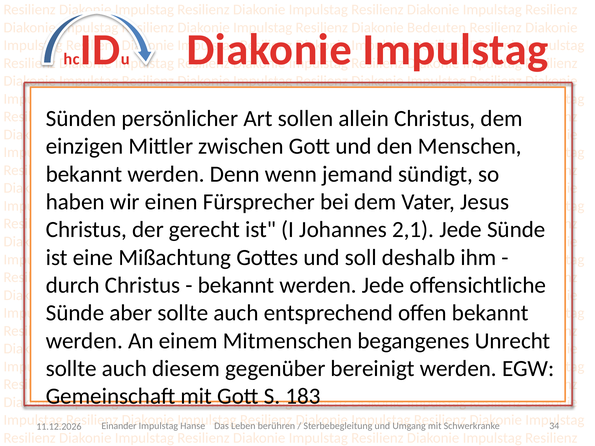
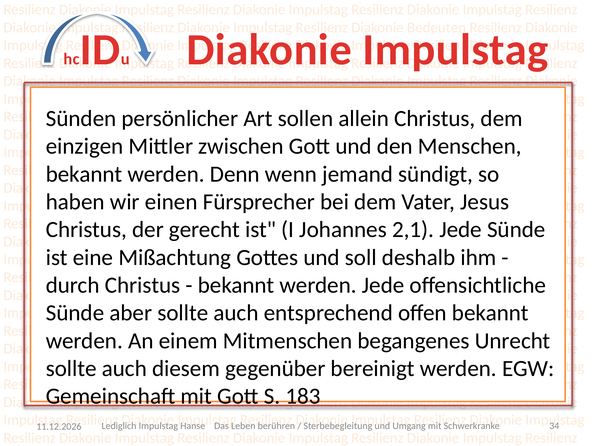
Einander: Einander -> Lediglich (119, 426)
